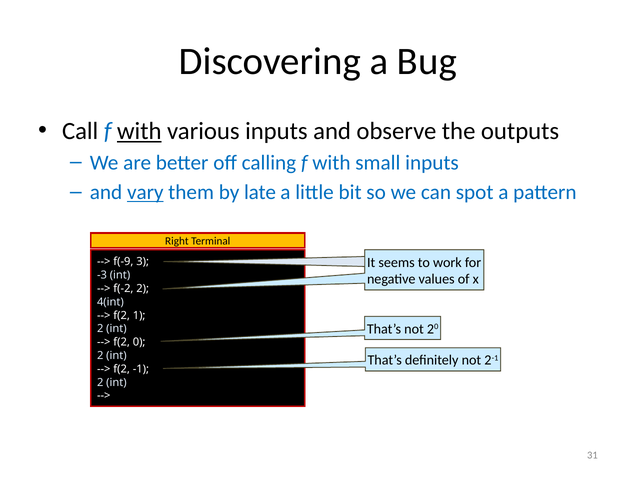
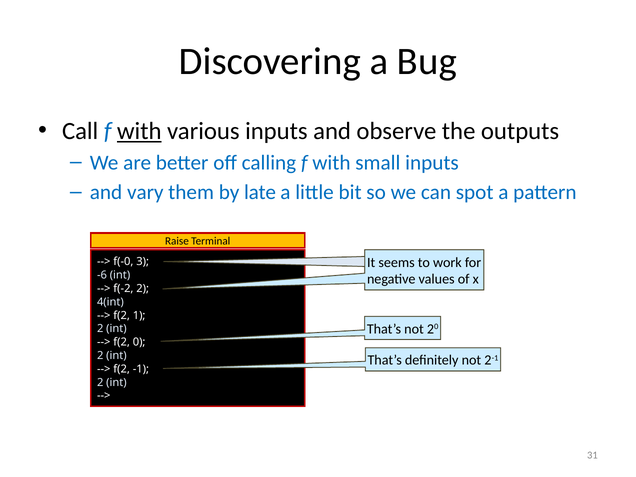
vary underline: present -> none (145, 192)
Right: Right -> Raise (177, 241)
f(-9: f(-9 -> f(-0 (123, 262)
-3: -3 -> -6 (102, 275)
